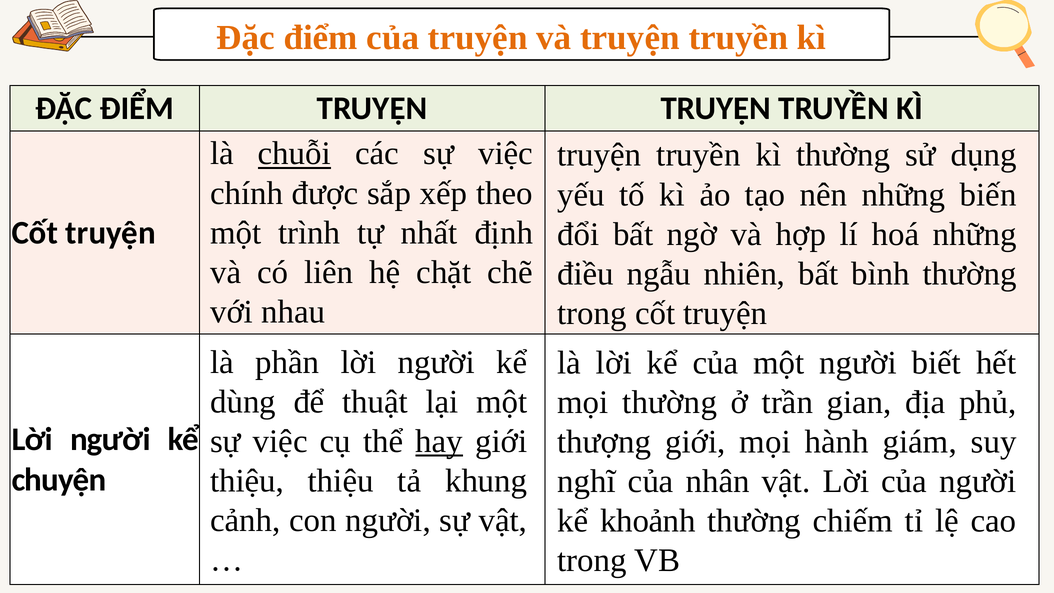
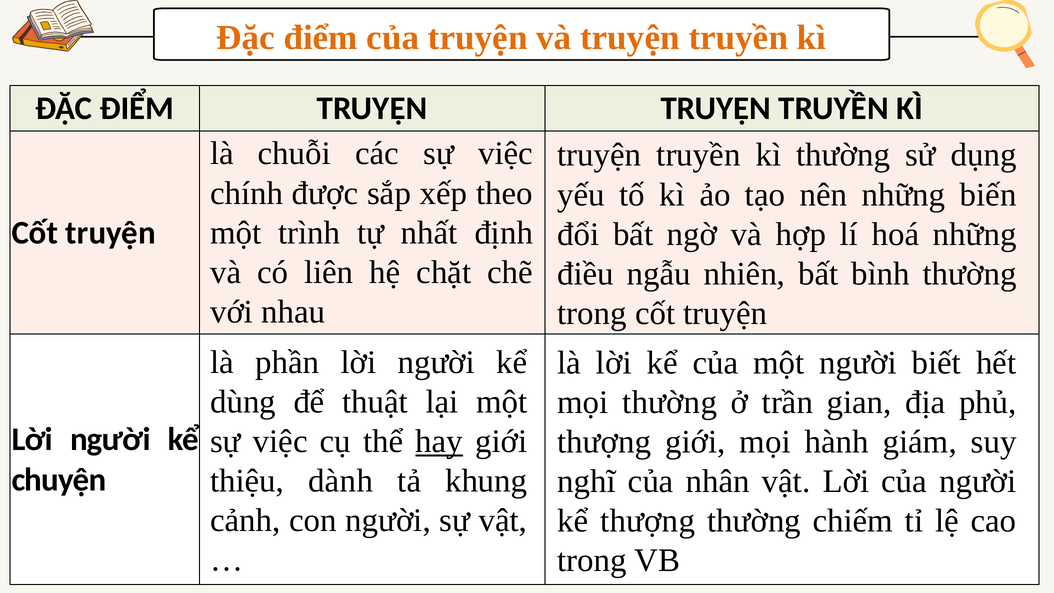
chuỗi underline: present -> none (294, 154)
thiệu thiệu: thiệu -> dành (341, 481)
kể khoảnh: khoảnh -> thượng (648, 521)
